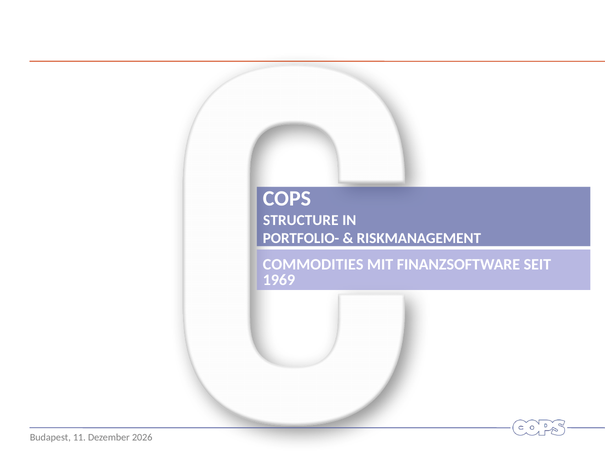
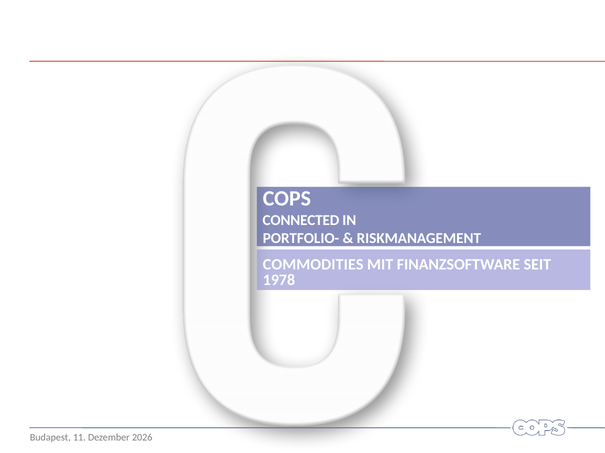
STRUCTURE: STRUCTURE -> CONNECTED (301, 221)
1969: 1969 -> 1978 (279, 280)
